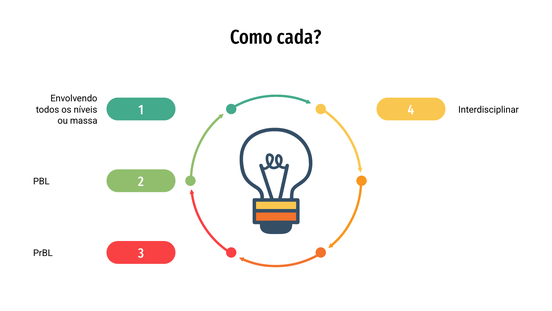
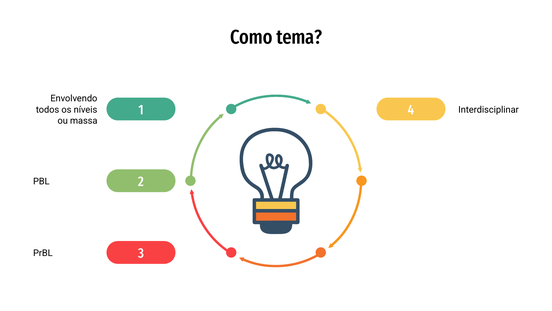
cada: cada -> tema (299, 37)
